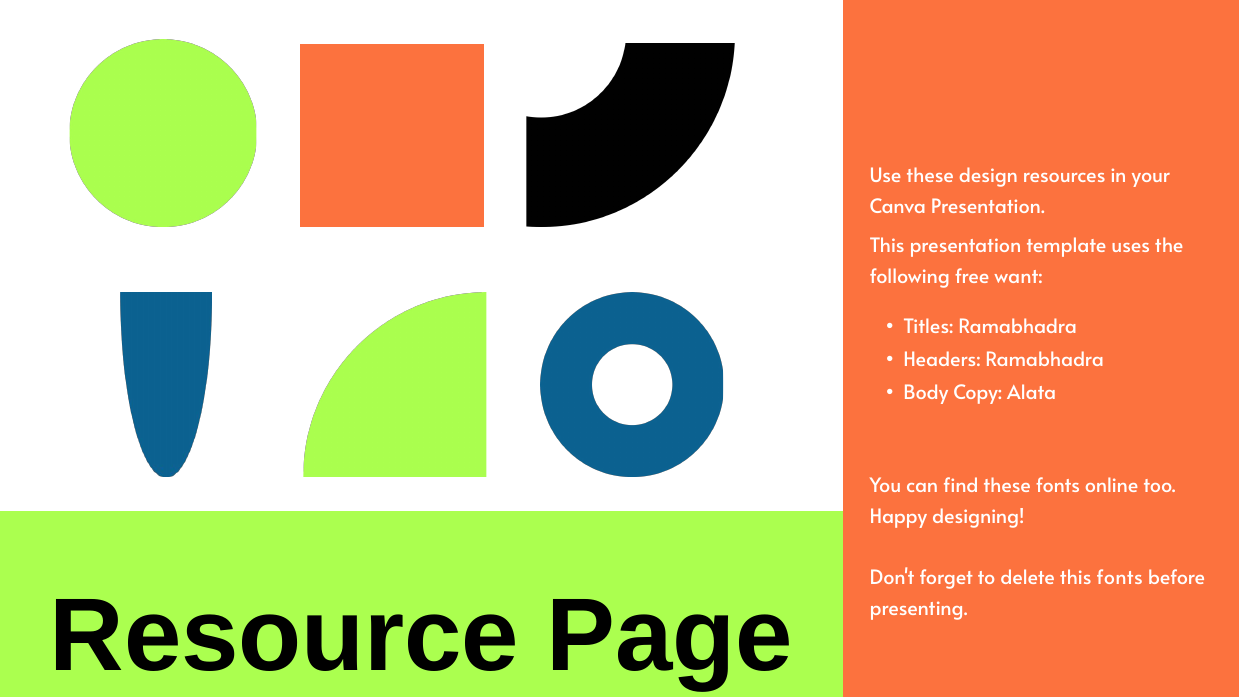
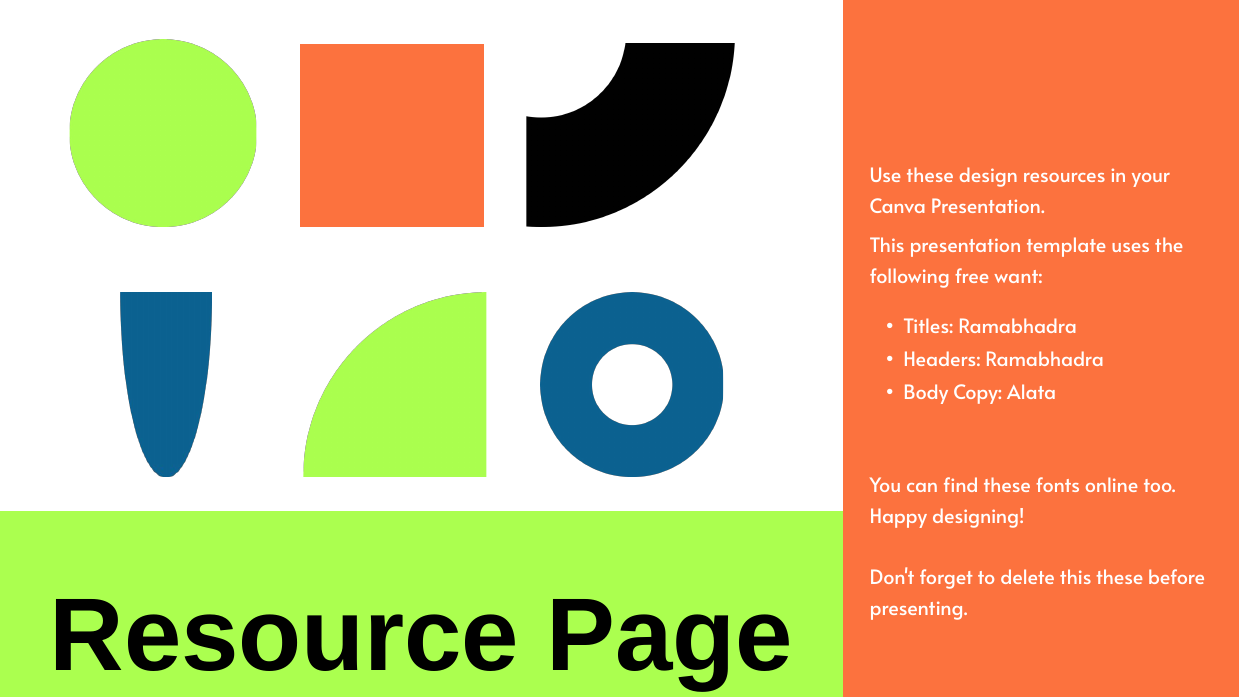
this fonts: fonts -> these (1120, 578)
